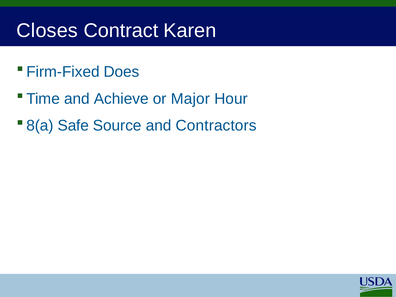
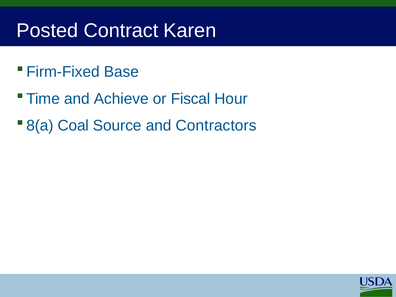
Closes: Closes -> Posted (47, 31)
Does: Does -> Base (121, 72)
Major: Major -> Fiscal (191, 99)
Safe: Safe -> Coal (73, 126)
